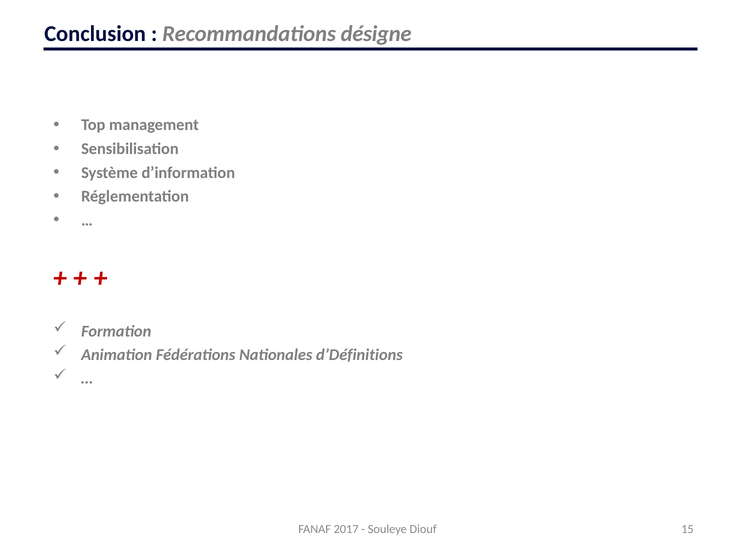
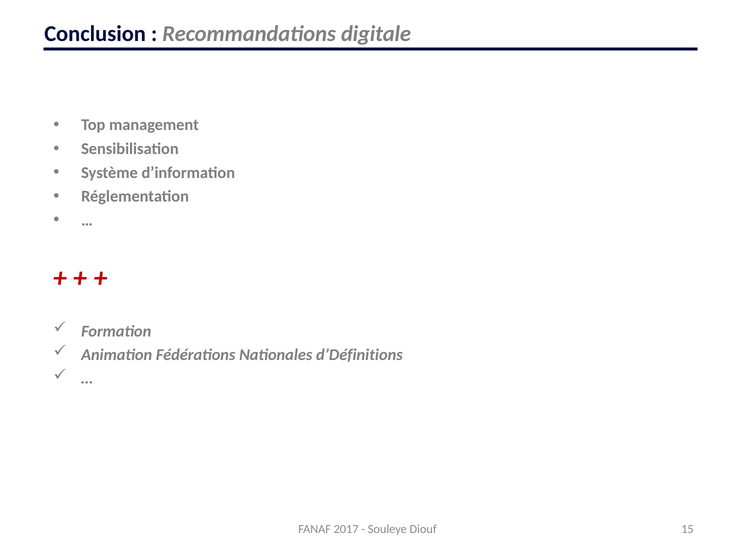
désigne: désigne -> digitale (376, 34)
